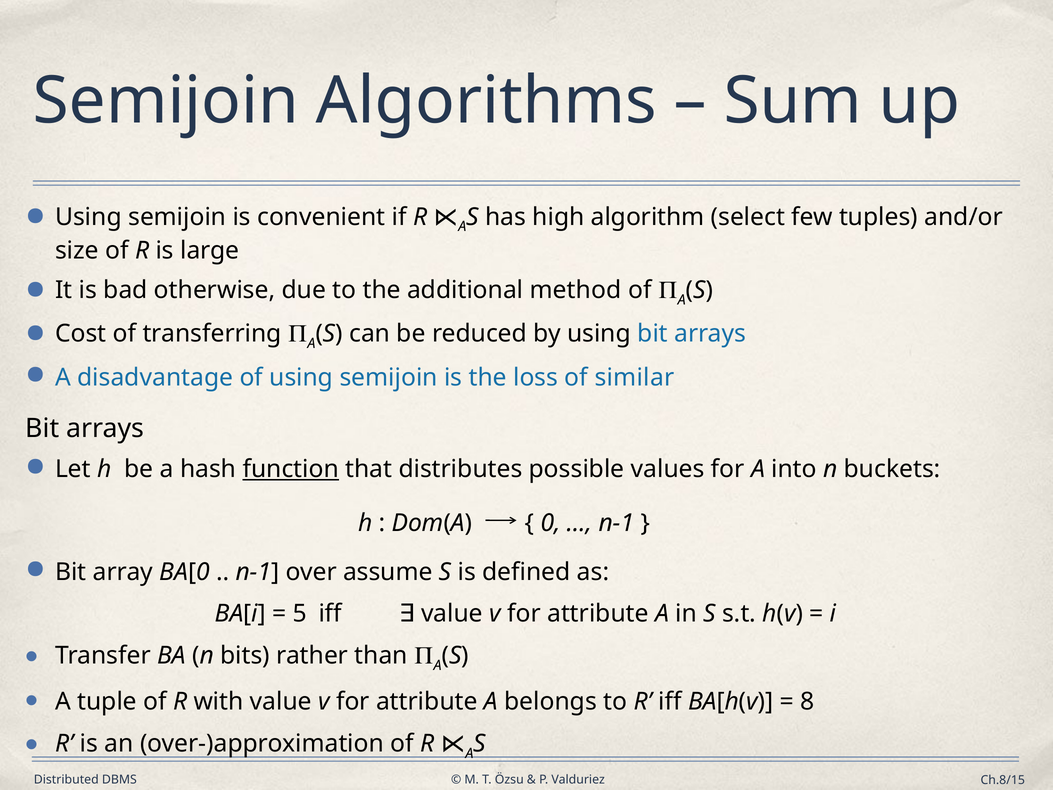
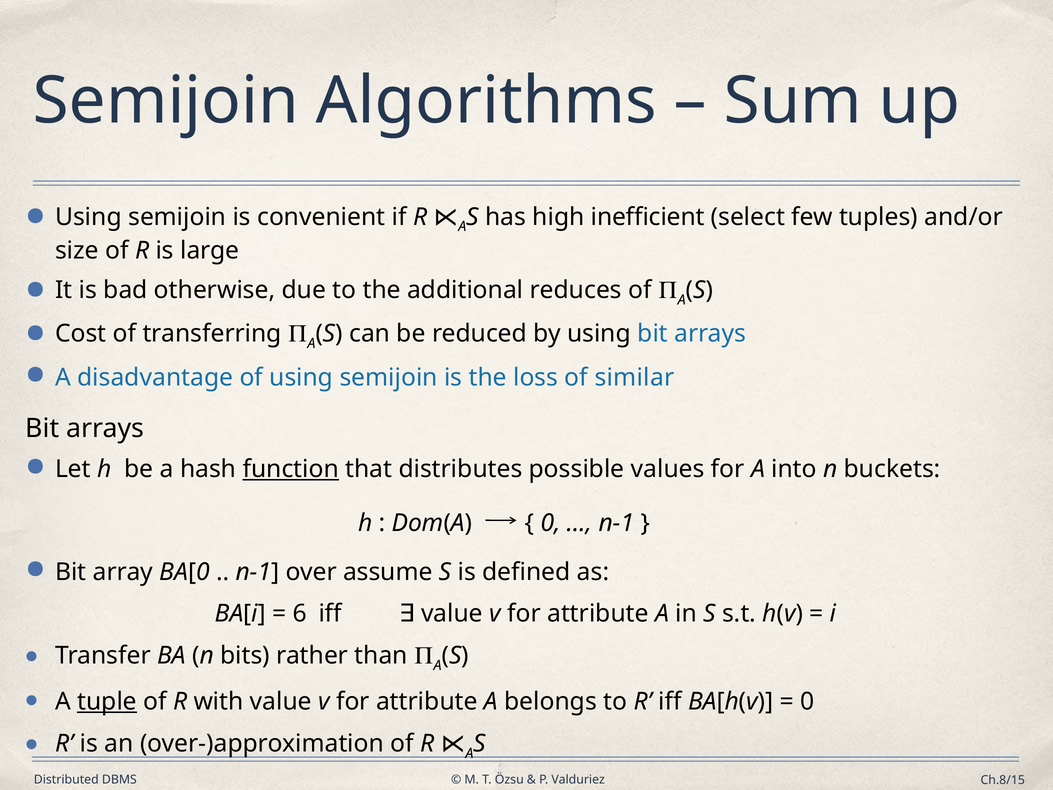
algorithm: algorithm -> inefficient (648, 217)
method: method -> reduces (576, 290)
5: 5 -> 6 (300, 614)
tuple underline: none -> present (107, 702)
8: 8 -> 0 (807, 702)
